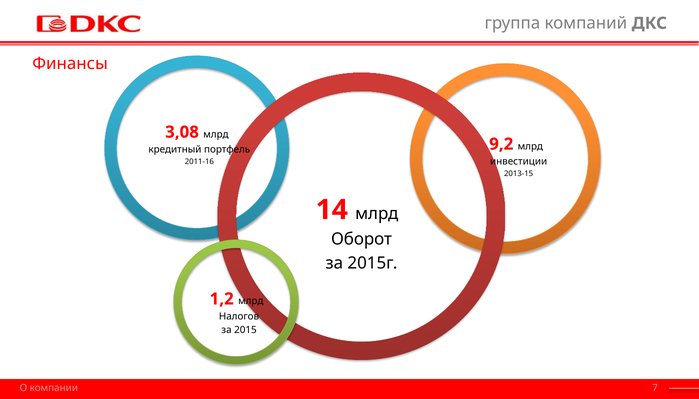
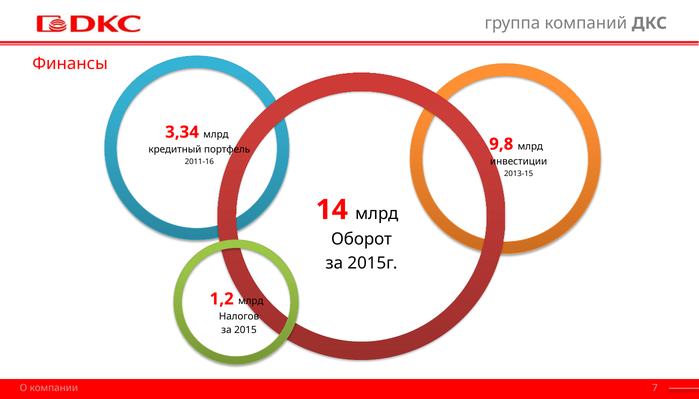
3,08: 3,08 -> 3,34 (182, 132)
9,2: 9,2 -> 9,8 (501, 144)
